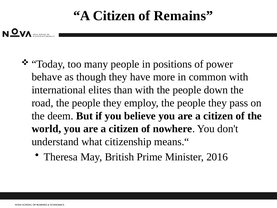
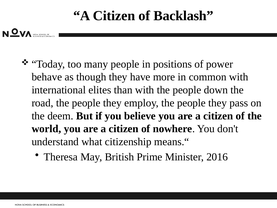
Remains: Remains -> Backlash (183, 16)
